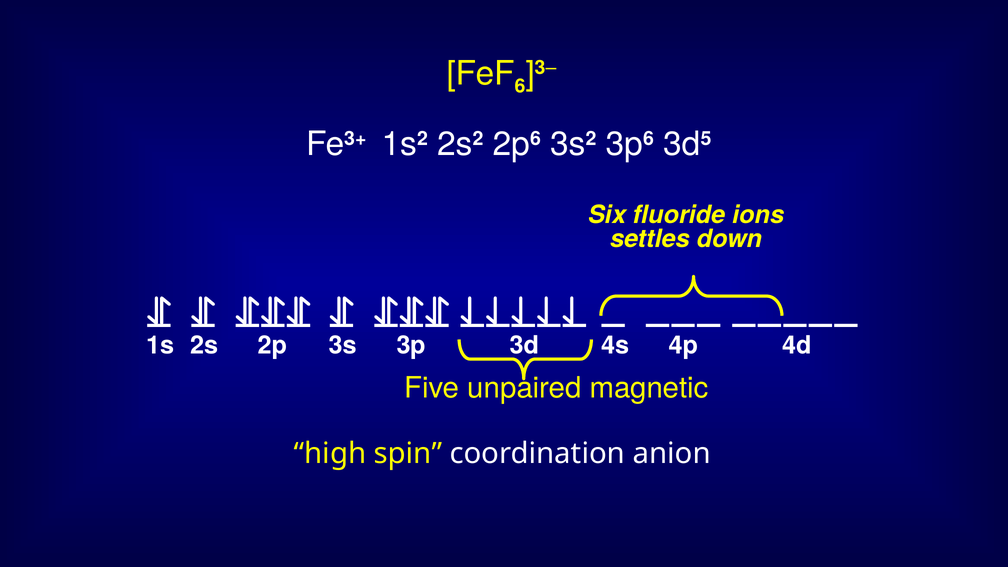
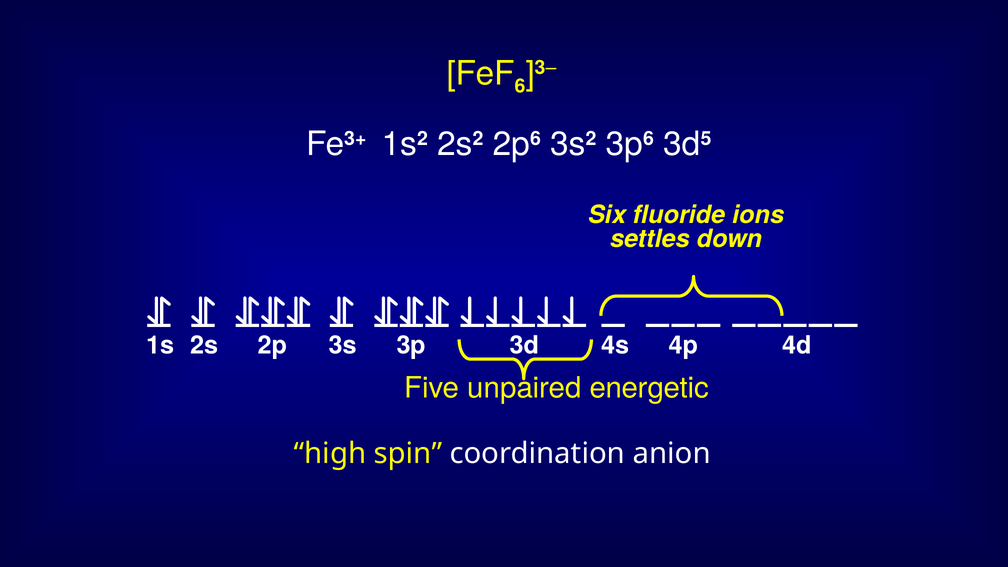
magnetic: magnetic -> energetic (649, 388)
